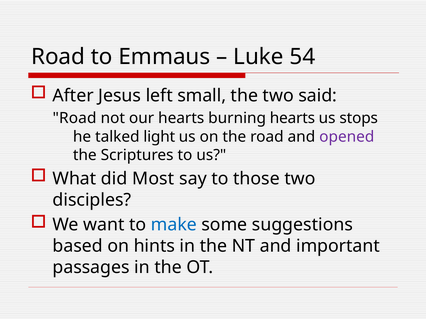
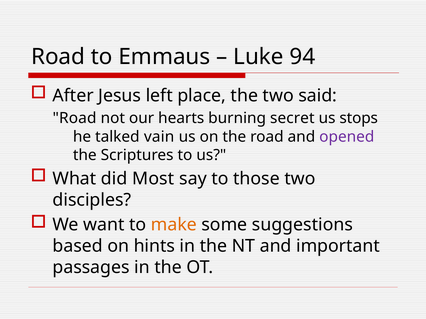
54: 54 -> 94 (302, 57)
small: small -> place (202, 96)
burning hearts: hearts -> secret (292, 118)
light: light -> vain (159, 137)
make colour: blue -> orange (174, 225)
